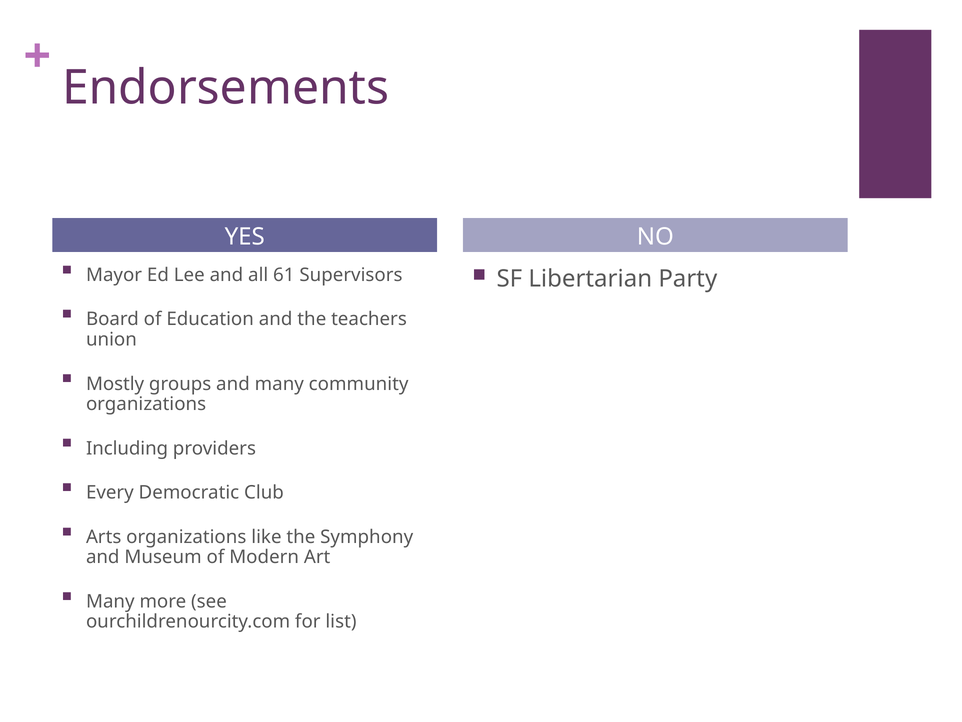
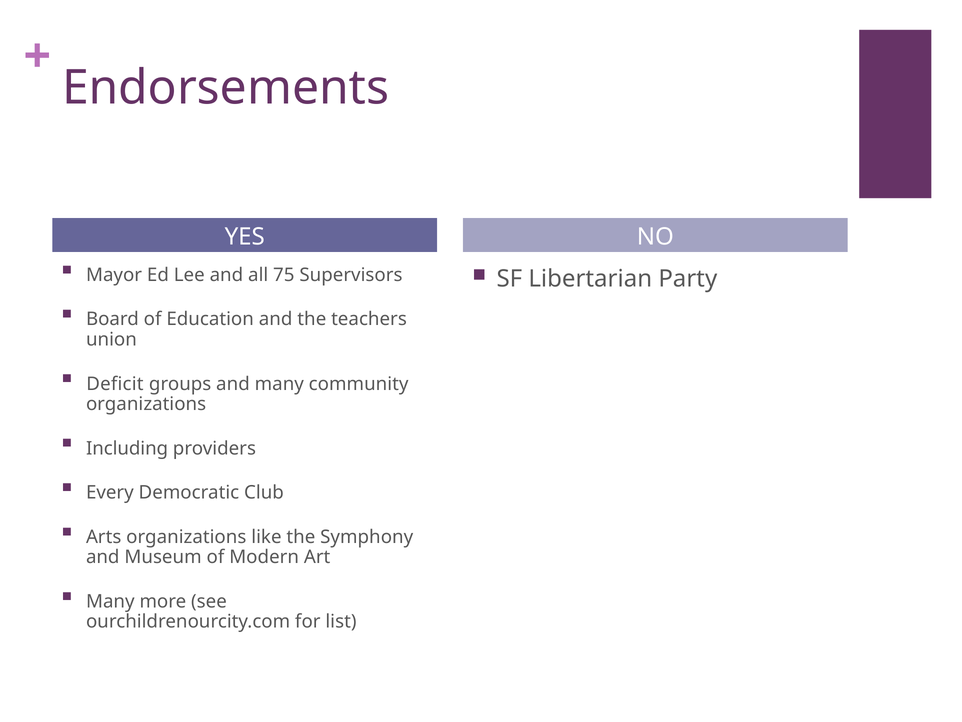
61: 61 -> 75 (284, 275)
Mostly: Mostly -> Deficit (115, 384)
